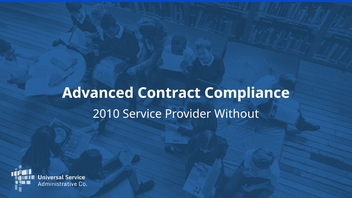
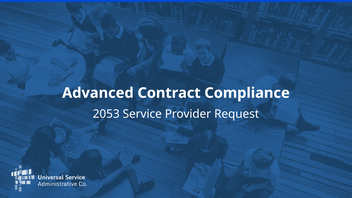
2010: 2010 -> 2053 (106, 114)
Without: Without -> Request (237, 114)
